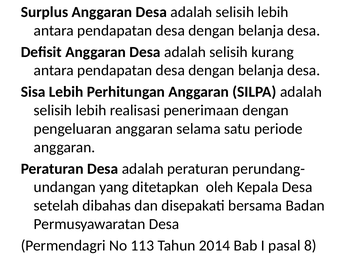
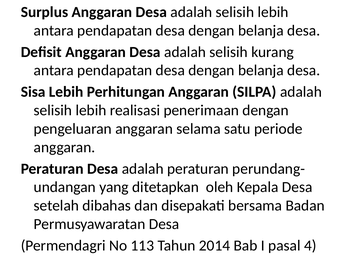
8: 8 -> 4 (310, 246)
